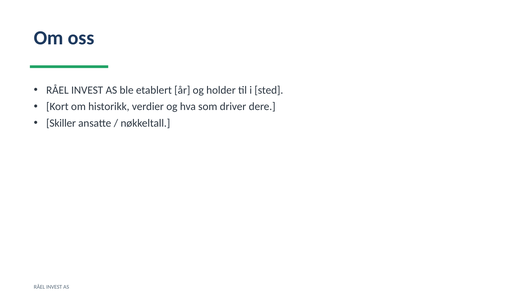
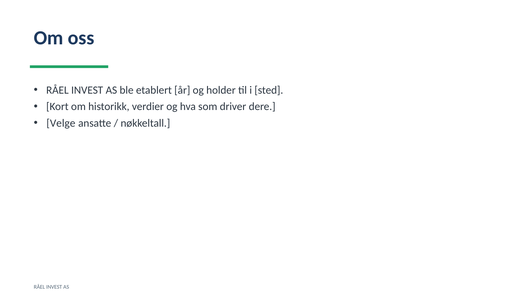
Skiller: Skiller -> Velge (61, 123)
